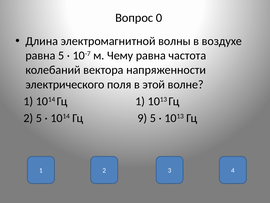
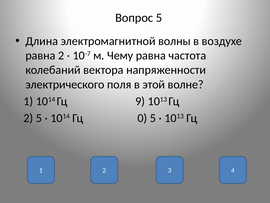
Вопрос 0: 0 -> 5 (159, 18)
равна 5: 5 -> 2 (61, 55)
1014 Гц 1: 1 -> 9 (140, 101)
9: 9 -> 0 (142, 118)
